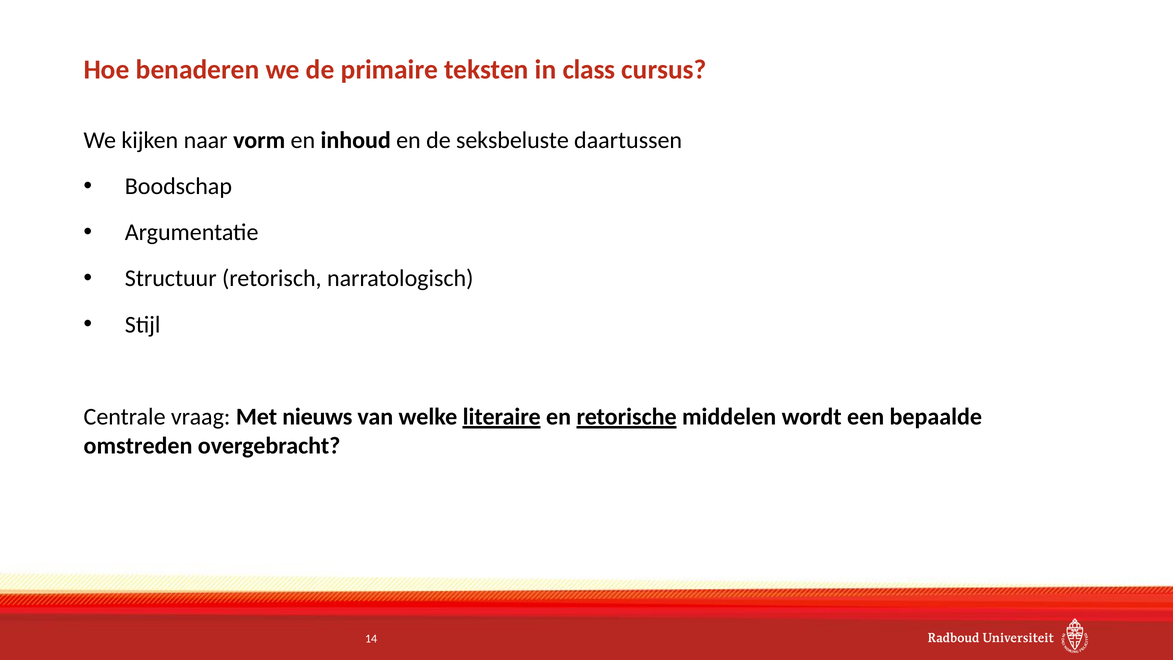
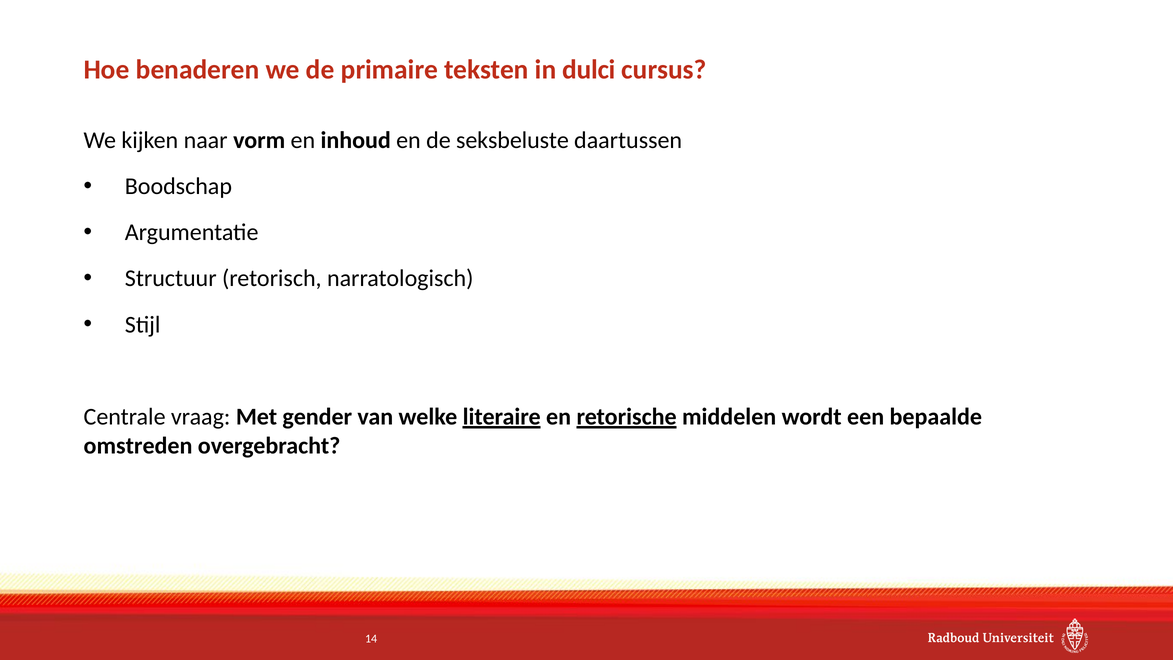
class: class -> dulci (589, 70)
nieuws: nieuws -> gender (317, 417)
